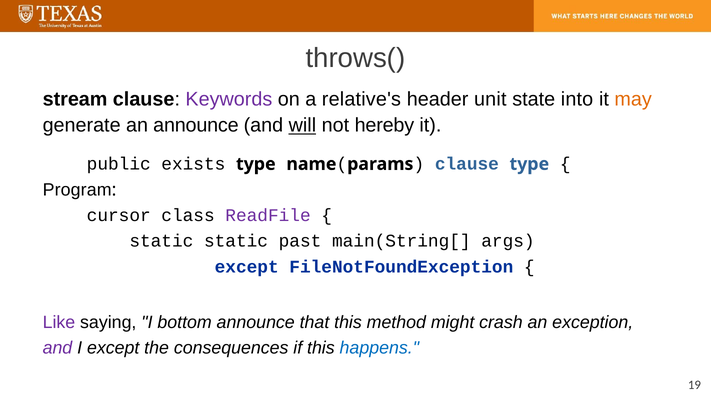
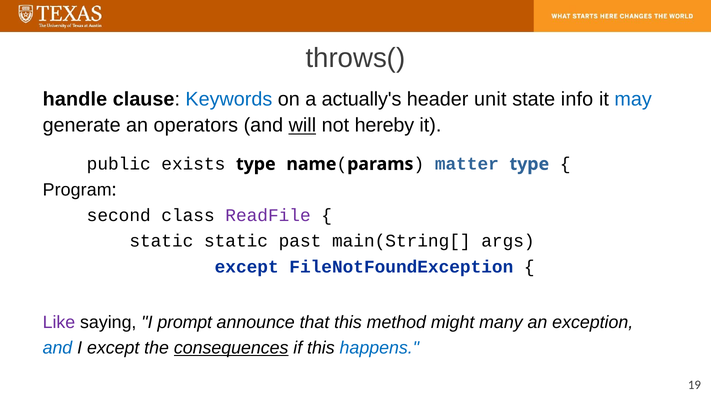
stream: stream -> handle (75, 99)
Keywords colour: purple -> blue (229, 99)
relative's: relative's -> actually's (362, 99)
into: into -> info (577, 99)
may colour: orange -> blue (633, 99)
an announce: announce -> operators (196, 125)
clause: clause -> matter (467, 164)
cursor: cursor -> second (119, 215)
bottom: bottom -> prompt (185, 322)
crash: crash -> many (501, 322)
and colour: purple -> blue (57, 348)
consequences underline: none -> present (231, 348)
